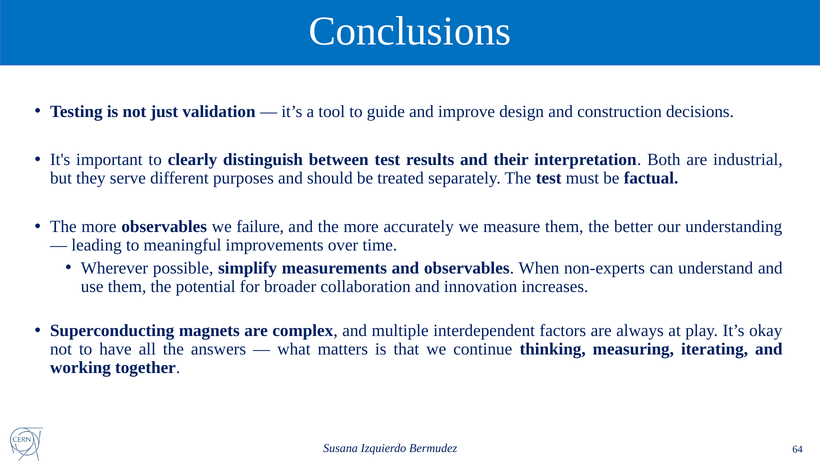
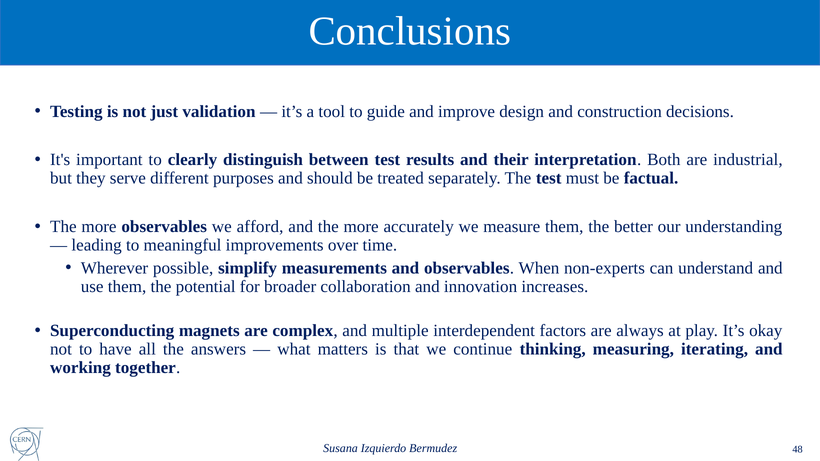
failure: failure -> afford (260, 227)
64: 64 -> 48 (798, 450)
